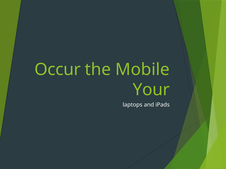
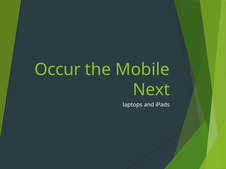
Your: Your -> Next (151, 90)
